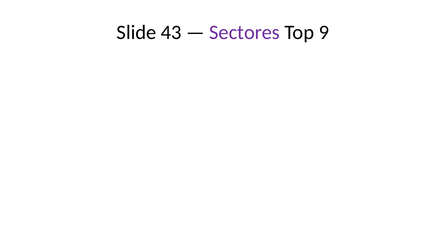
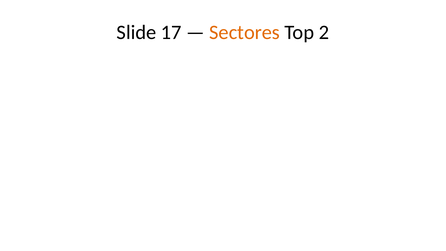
43: 43 -> 17 (171, 32)
Sectores colour: purple -> orange (245, 32)
9: 9 -> 2 (324, 32)
